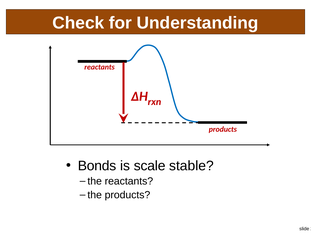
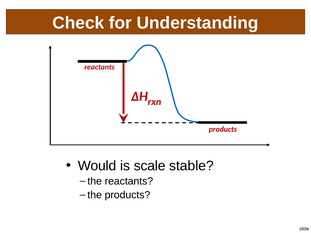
Bonds: Bonds -> Would (97, 166)
